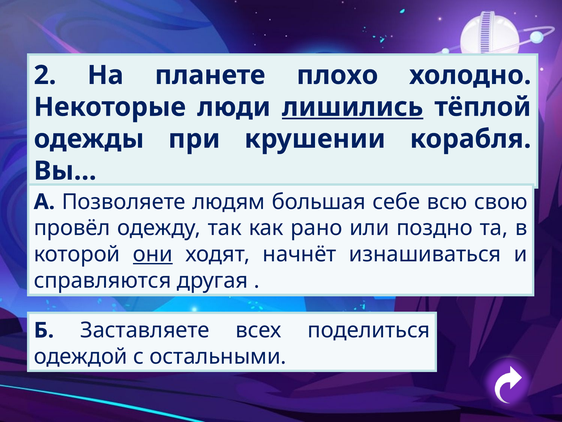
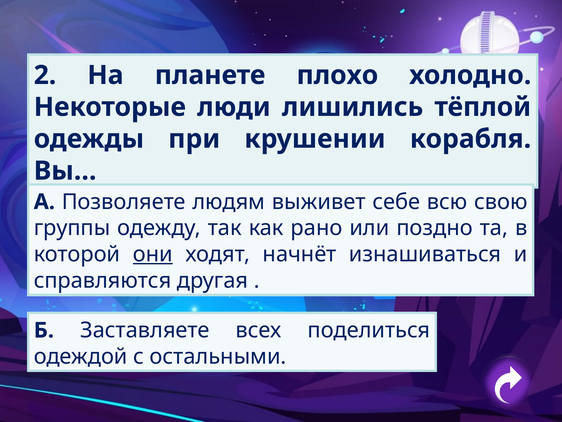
лишились underline: present -> none (353, 107)
большая: большая -> выживет (319, 202)
провёл: провёл -> группы (72, 228)
